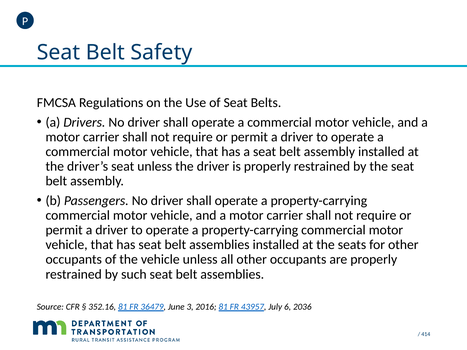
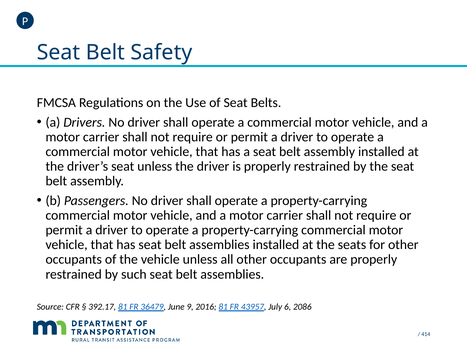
352.16: 352.16 -> 392.17 (102, 307)
3: 3 -> 9 (190, 307)
2036: 2036 -> 2086 (302, 307)
